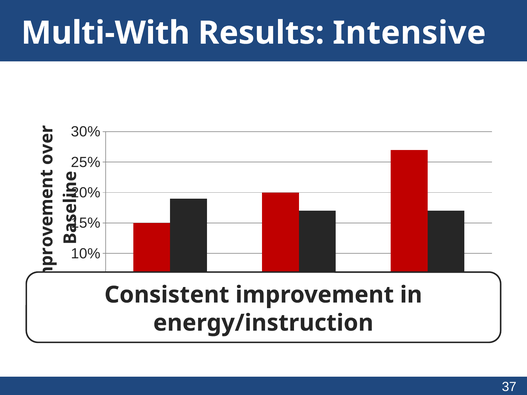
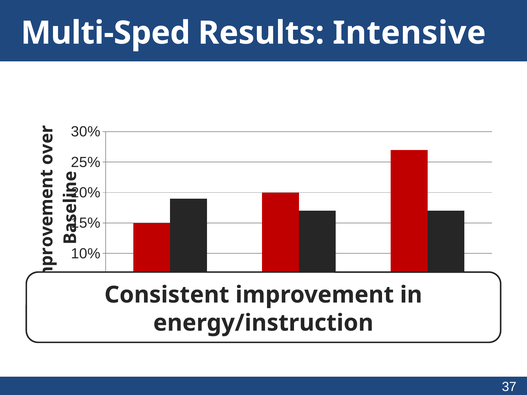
Multi-With: Multi-With -> Multi-Sped (106, 33)
